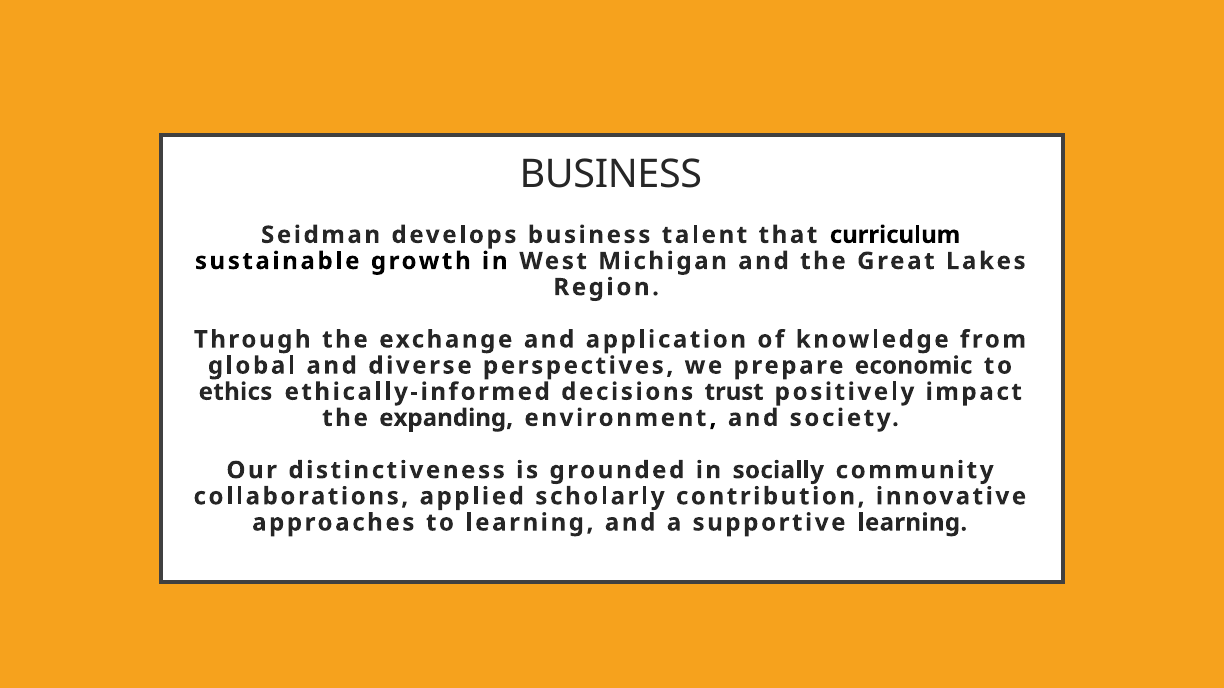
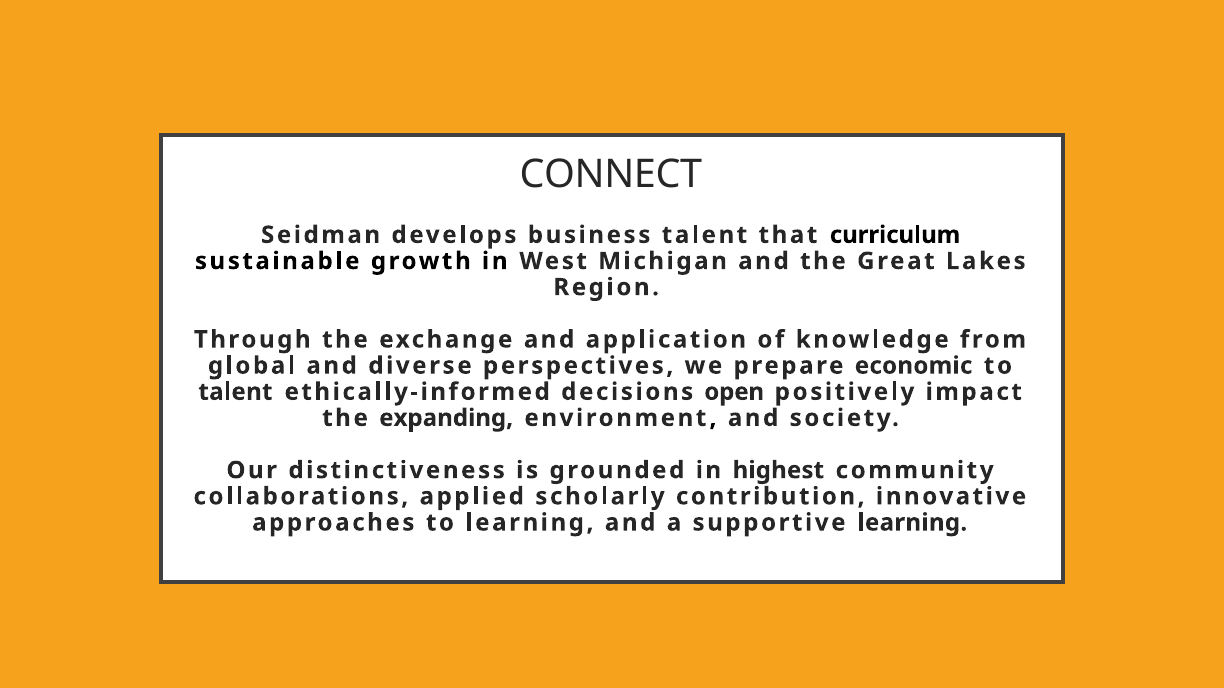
BUSINESS: BUSINESS -> CONNECT (611, 174)
ethics: ethics -> talent (235, 392)
trust: trust -> open (734, 392)
socially: socially -> highest (778, 471)
